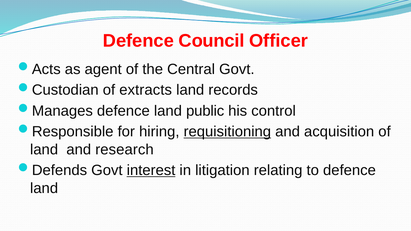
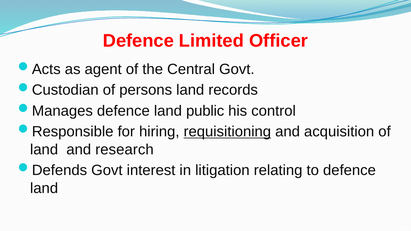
Council: Council -> Limited (211, 41)
extracts: extracts -> persons (146, 90)
interest underline: present -> none (151, 170)
